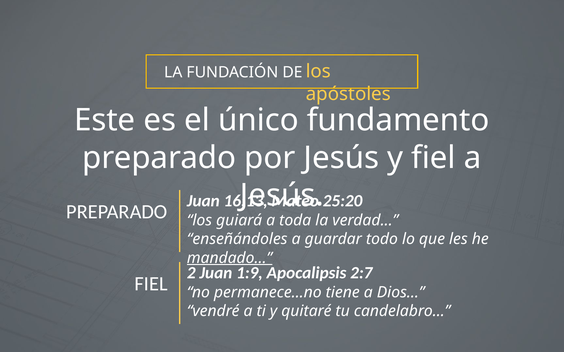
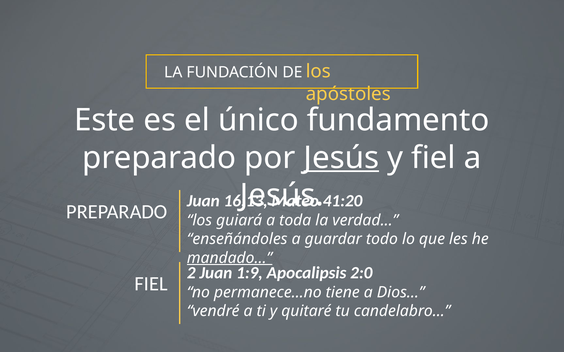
Jesús underline: none -> present (341, 158)
25:20: 25:20 -> 41:20 (343, 201)
2:7: 2:7 -> 2:0 (361, 273)
